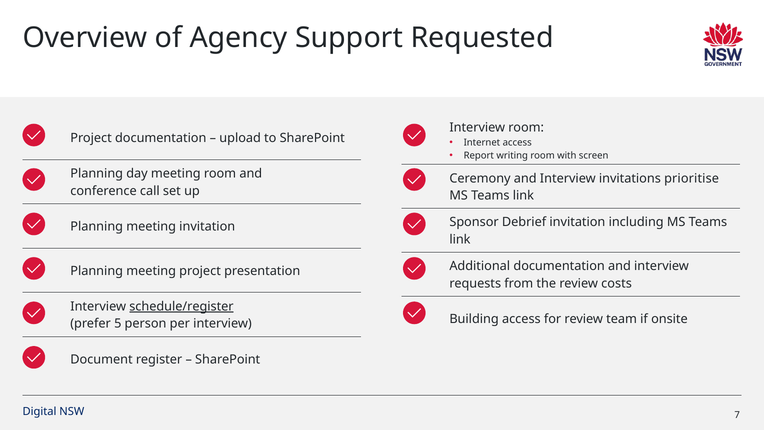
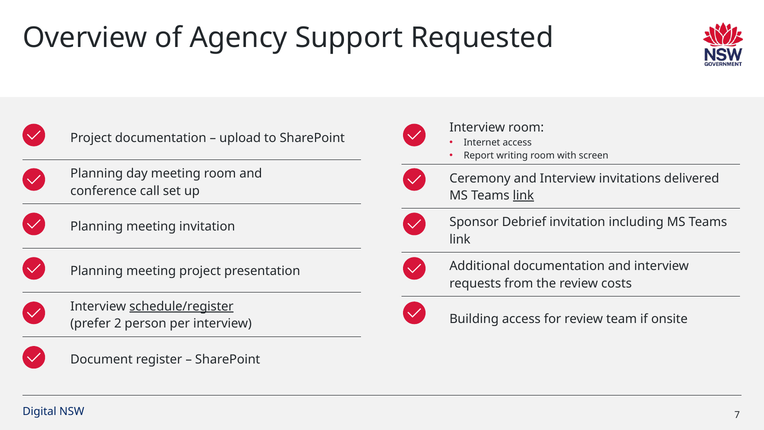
prioritise: prioritise -> delivered (692, 178)
link underline: none -> present (523, 196)
5: 5 -> 2 (118, 324)
